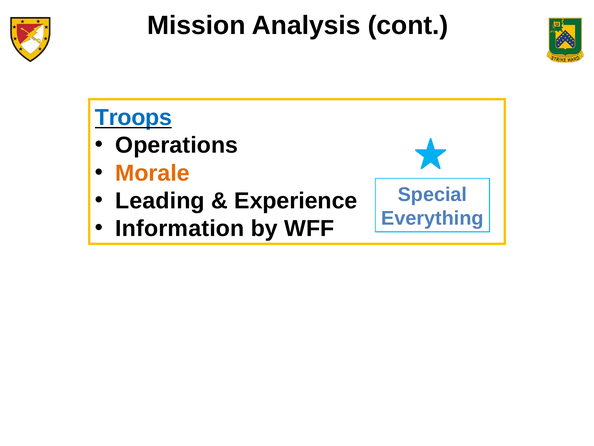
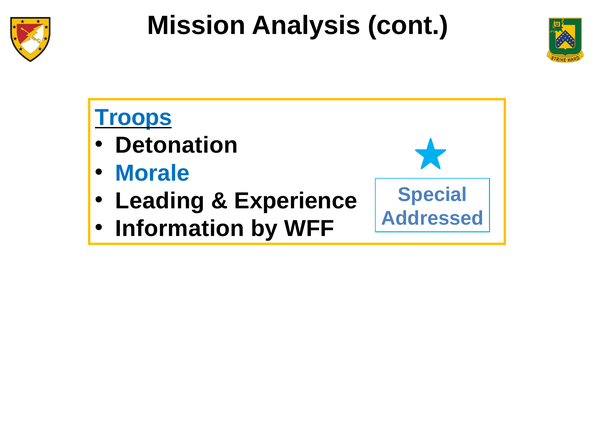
Operations: Operations -> Detonation (177, 145)
Morale colour: orange -> blue (152, 173)
Everything: Everything -> Addressed (432, 218)
